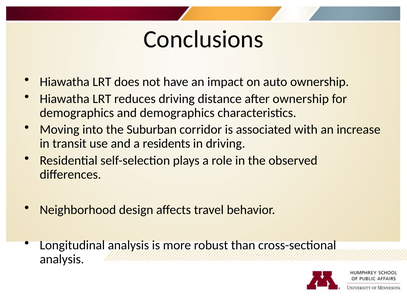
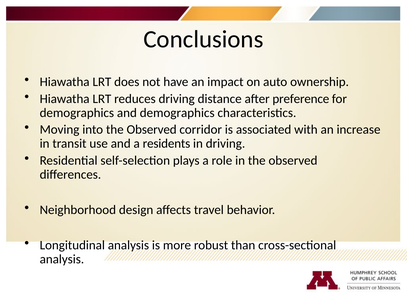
after ownership: ownership -> preference (301, 99)
into the Suburban: Suburban -> Observed (152, 130)
